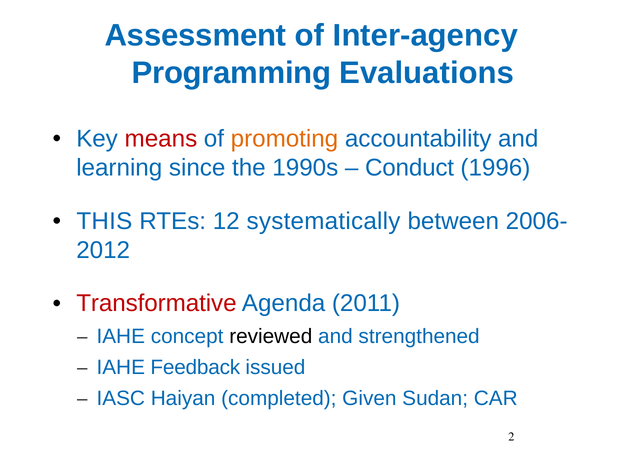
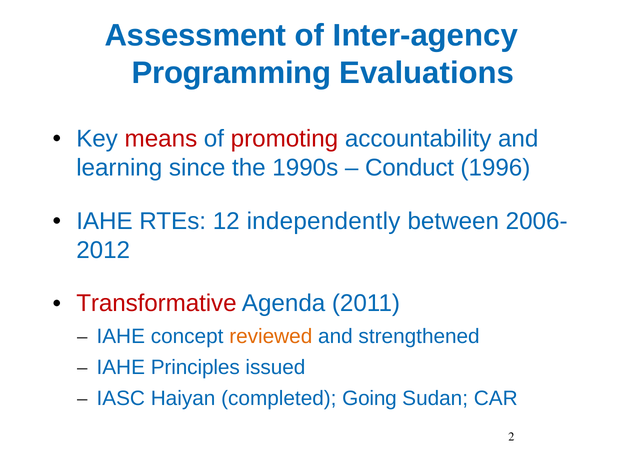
promoting colour: orange -> red (284, 139)
THIS: THIS -> IAHE (104, 221)
systematically: systematically -> independently (324, 221)
reviewed colour: black -> orange (271, 336)
Feedback: Feedback -> Principles (195, 367)
Given: Given -> Going (370, 398)
